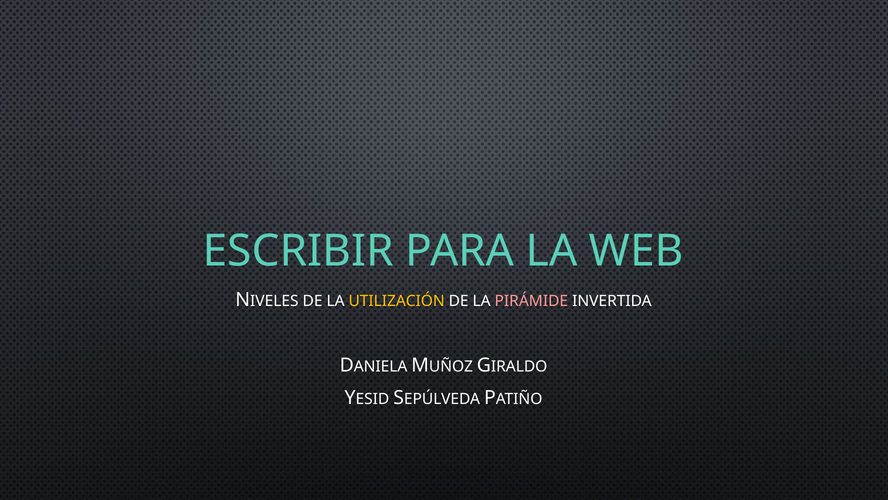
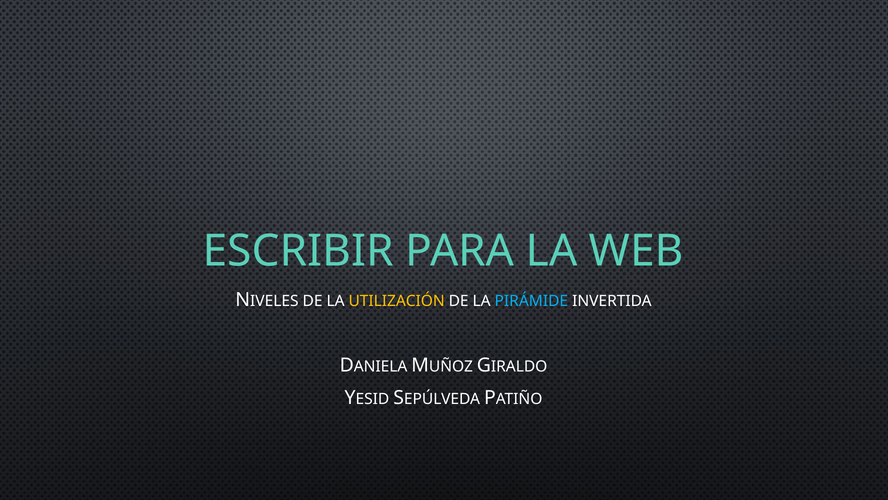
PIRÁMIDE colour: pink -> light blue (531, 301)
